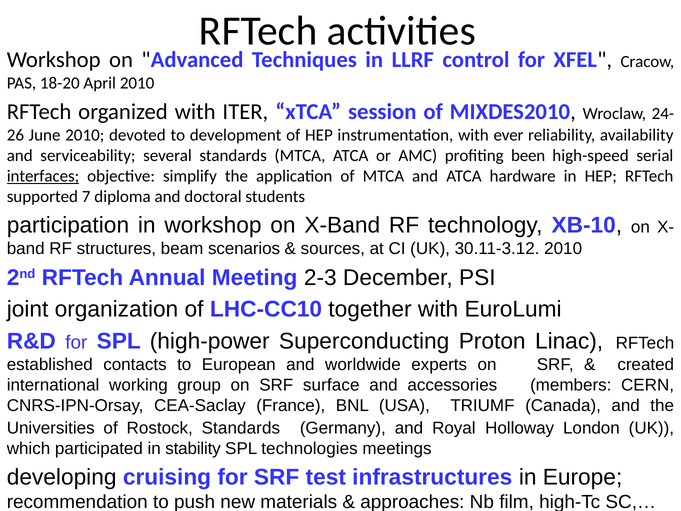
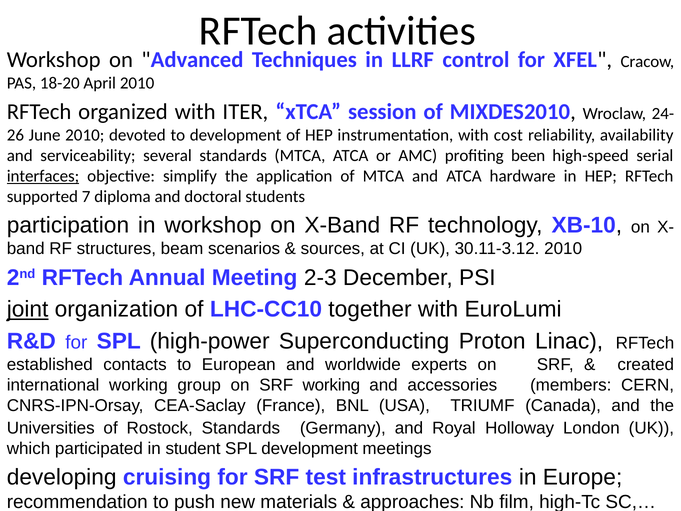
ever: ever -> cost (508, 135)
joint underline: none -> present (28, 309)
SRF surface: surface -> working (331, 385)
stability: stability -> student (193, 448)
SPL technologies: technologies -> development (310, 448)
